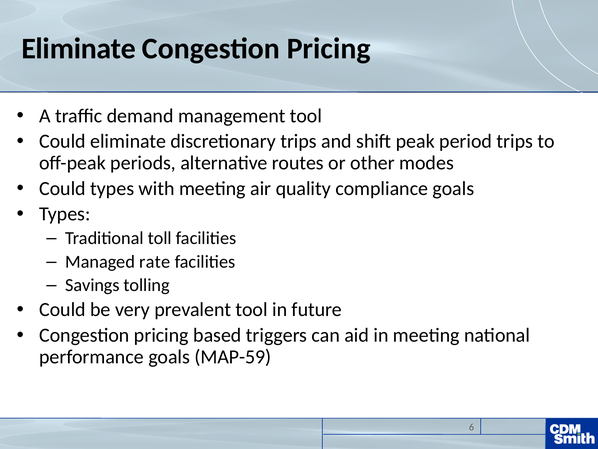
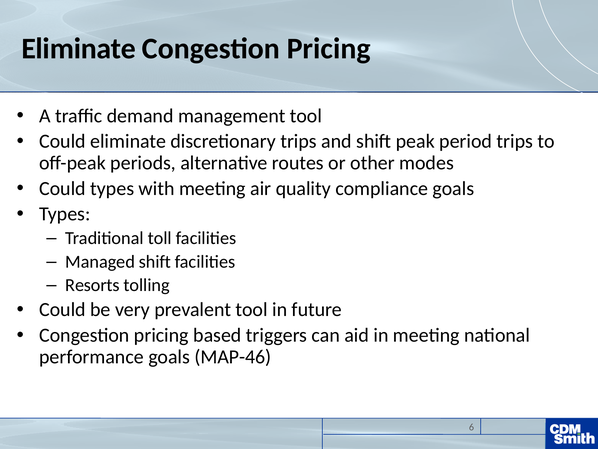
Managed rate: rate -> shift (155, 261)
Savings: Savings -> Resorts (92, 285)
MAP-59: MAP-59 -> MAP-46 (233, 356)
